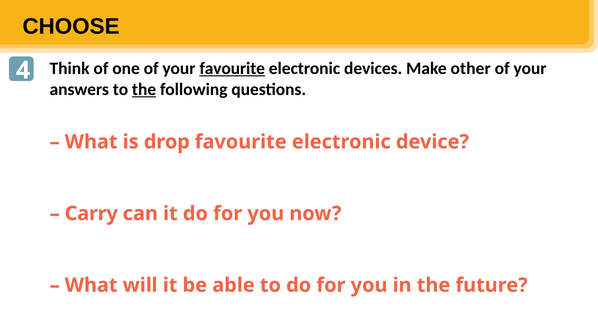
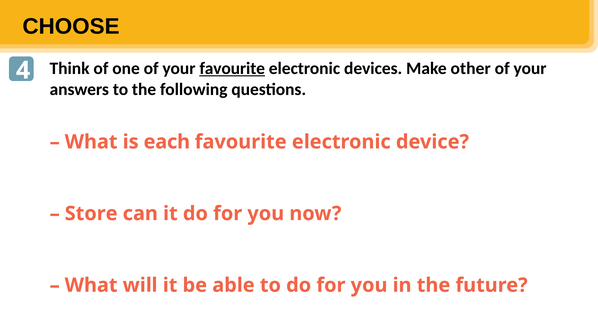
the underline: present -> none (144, 89)
drop: drop -> each (167, 142)
Carry: Carry -> Store (91, 214)
